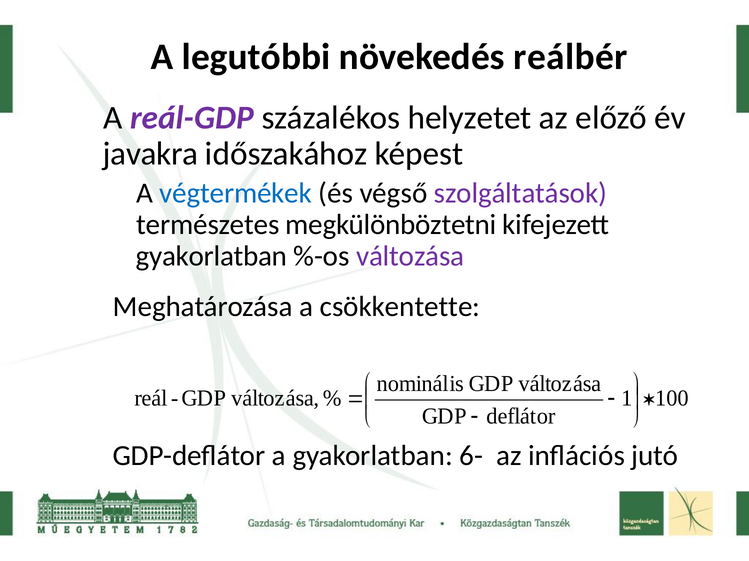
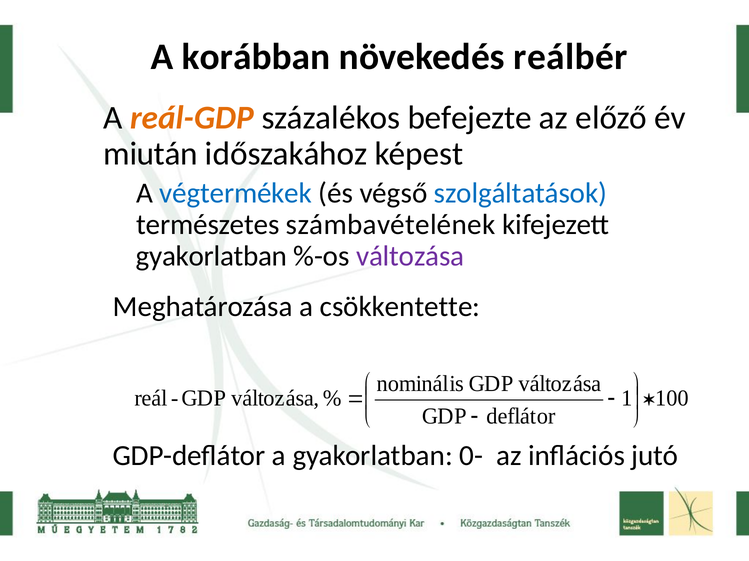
legutóbbi: legutóbbi -> korábban (256, 57)
reál-GDP colour: purple -> orange (192, 118)
helyzetet: helyzetet -> befejezte (470, 118)
javakra: javakra -> miután (151, 154)
szolgáltatások colour: purple -> blue (520, 193)
megkülönböztetni: megkülönböztetni -> számbavételének (391, 225)
6-: 6- -> 0- (471, 456)
